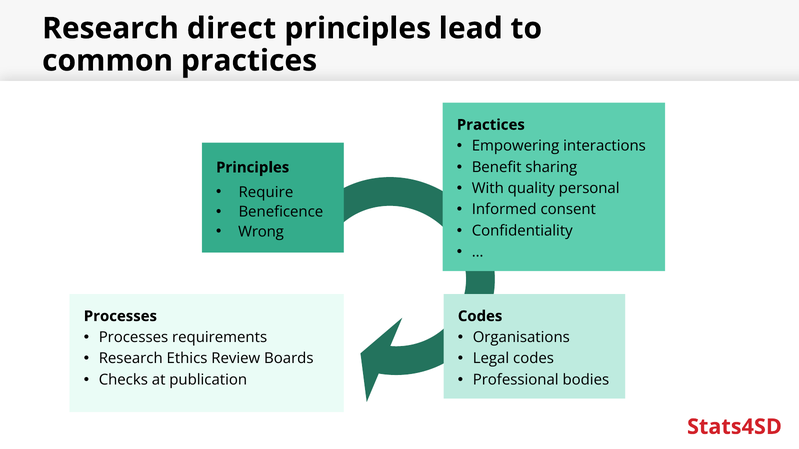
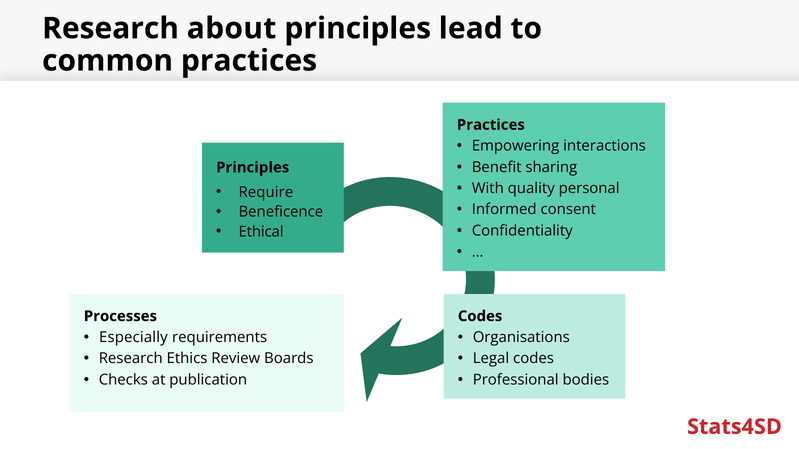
direct: direct -> about (232, 28)
Wrong: Wrong -> Ethical (261, 232)
Processes: Processes -> Especially (133, 338)
